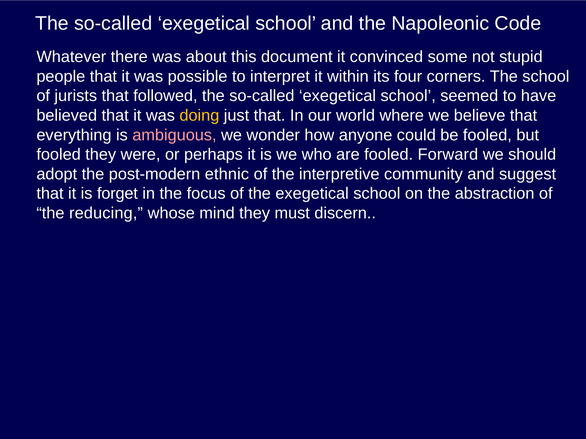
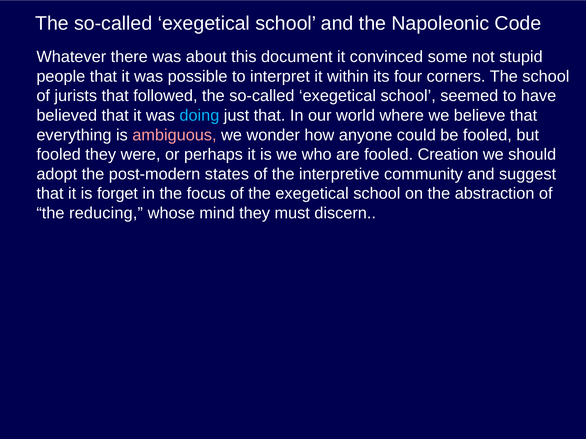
doing colour: yellow -> light blue (199, 116)
Forward: Forward -> Creation (448, 155)
ethnic: ethnic -> states (227, 174)
